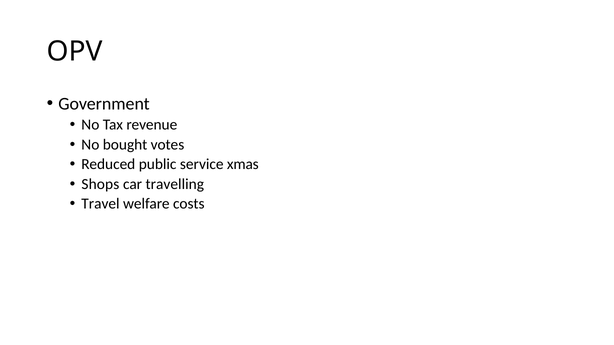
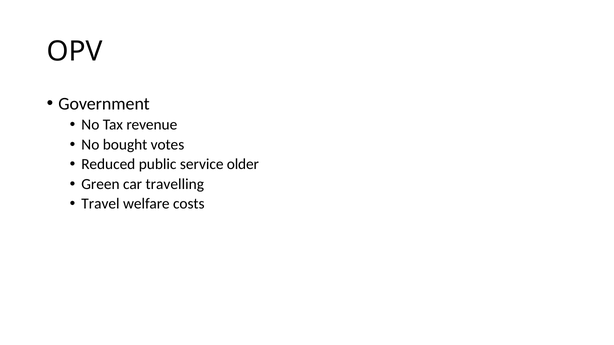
xmas: xmas -> older (243, 164)
Shops: Shops -> Green (100, 184)
